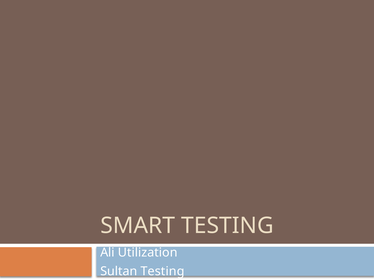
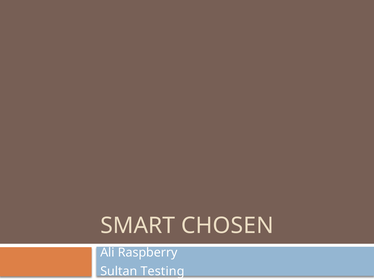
SMART TESTING: TESTING -> CHOSEN (227, 226)
Utilization: Utilization -> Raspberry (148, 253)
